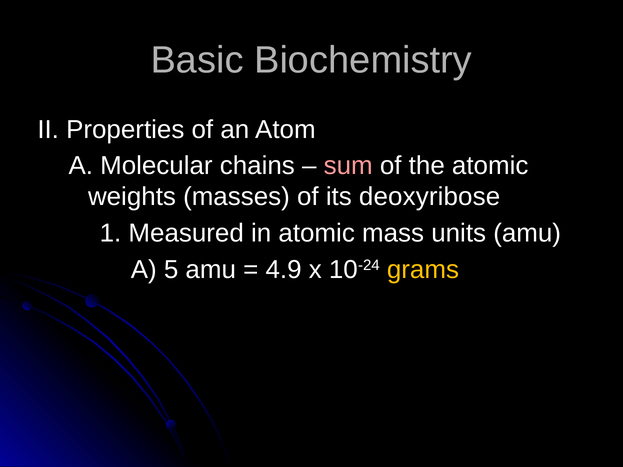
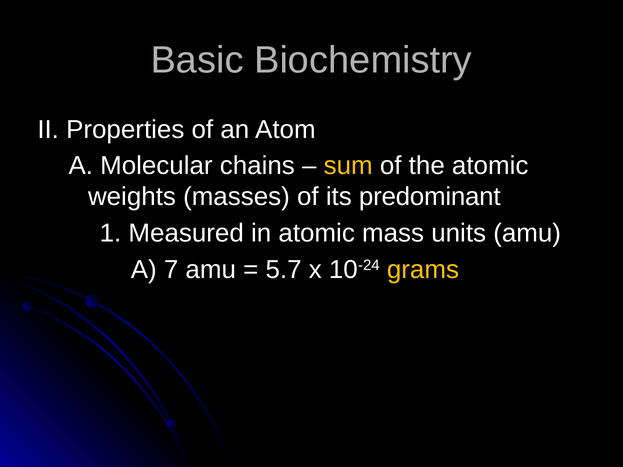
sum colour: pink -> yellow (348, 166)
deoxyribose: deoxyribose -> predominant (430, 197)
5: 5 -> 7 (171, 270)
4.9: 4.9 -> 5.7 (284, 270)
